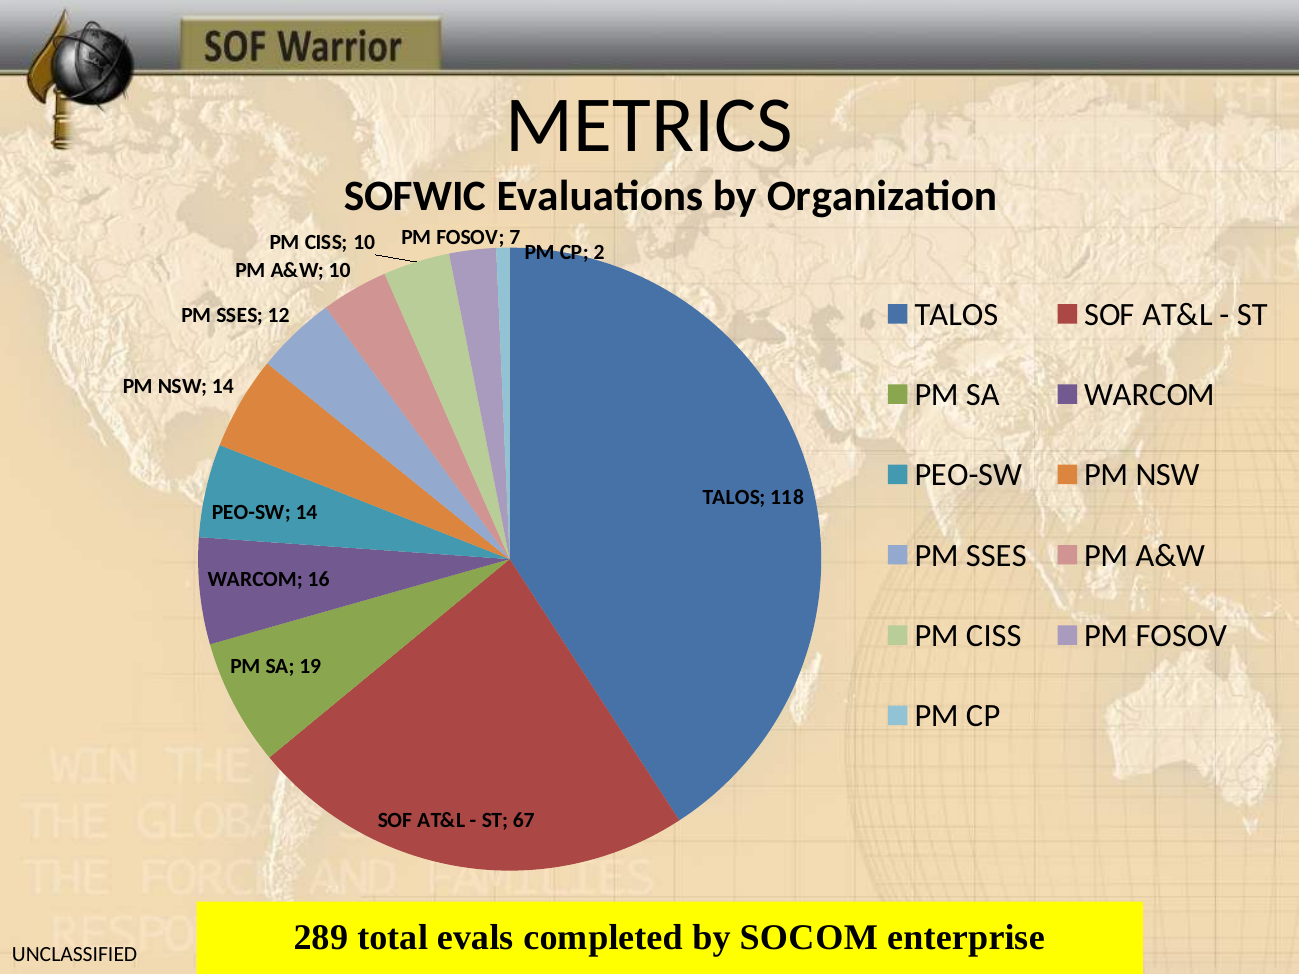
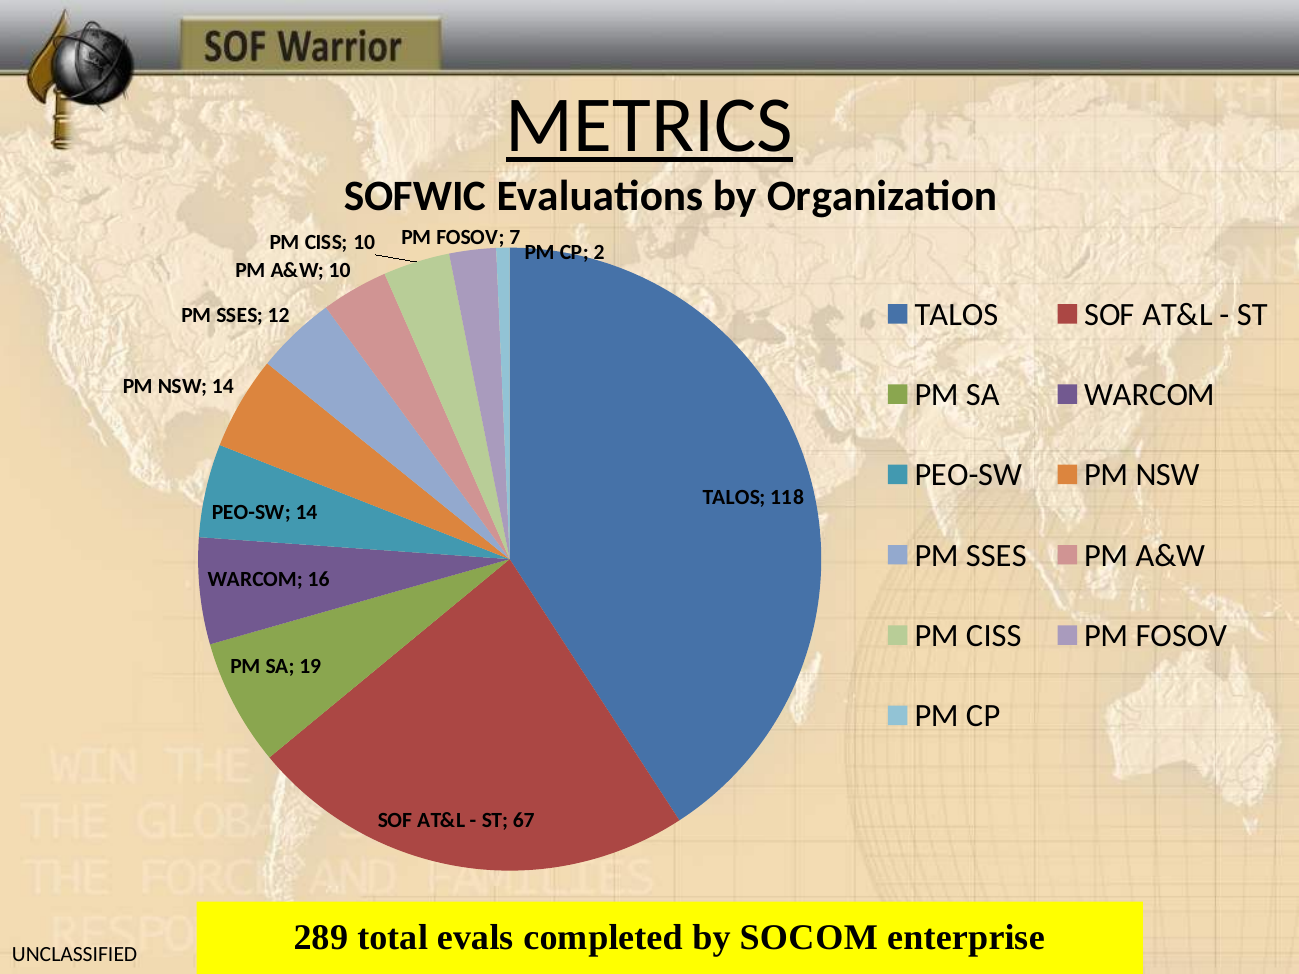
METRICS underline: none -> present (649, 126)
